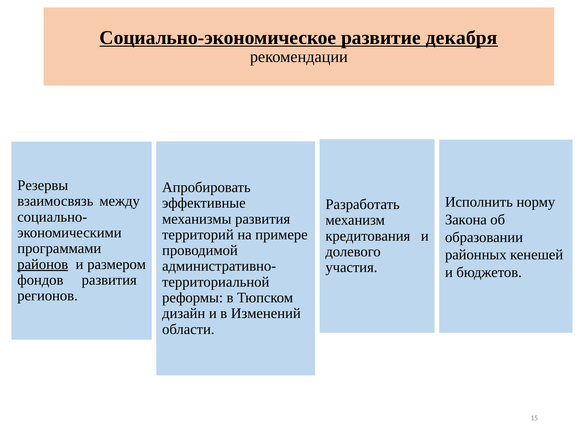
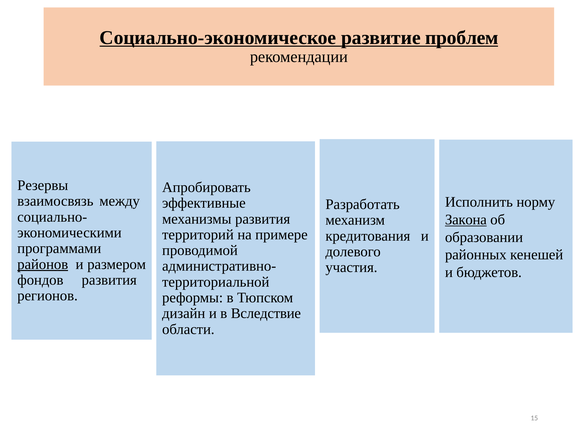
декабря: декабря -> проблем (462, 38)
Закона underline: none -> present (466, 220)
Изменений: Изменений -> Вследствие (266, 313)
